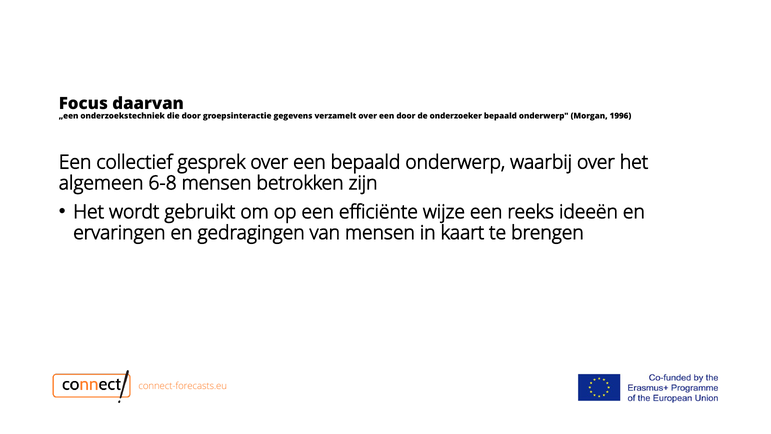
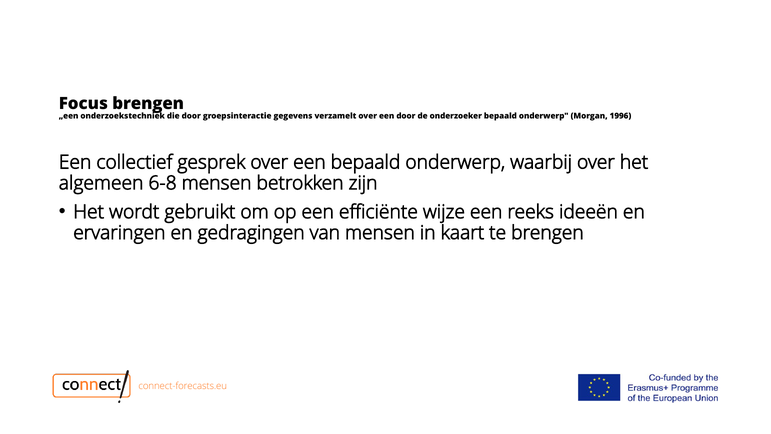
Focus daarvan: daarvan -> brengen (148, 103)
